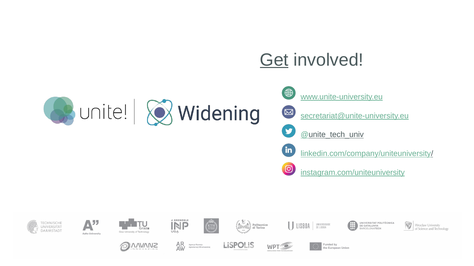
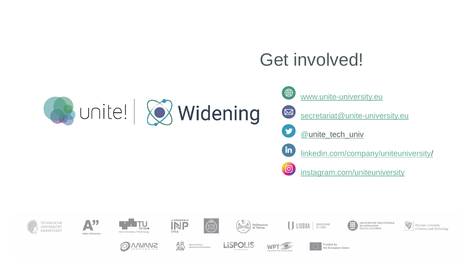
Get underline: present -> none (274, 60)
